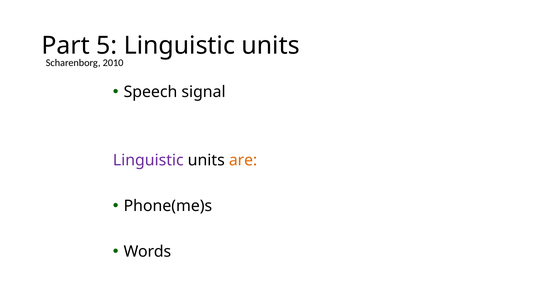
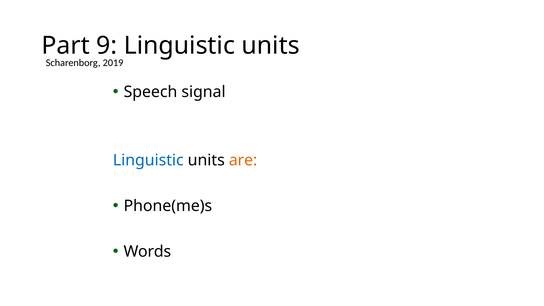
5: 5 -> 9 (107, 46)
2010: 2010 -> 2019 (113, 63)
Linguistic colour: purple -> blue (148, 160)
